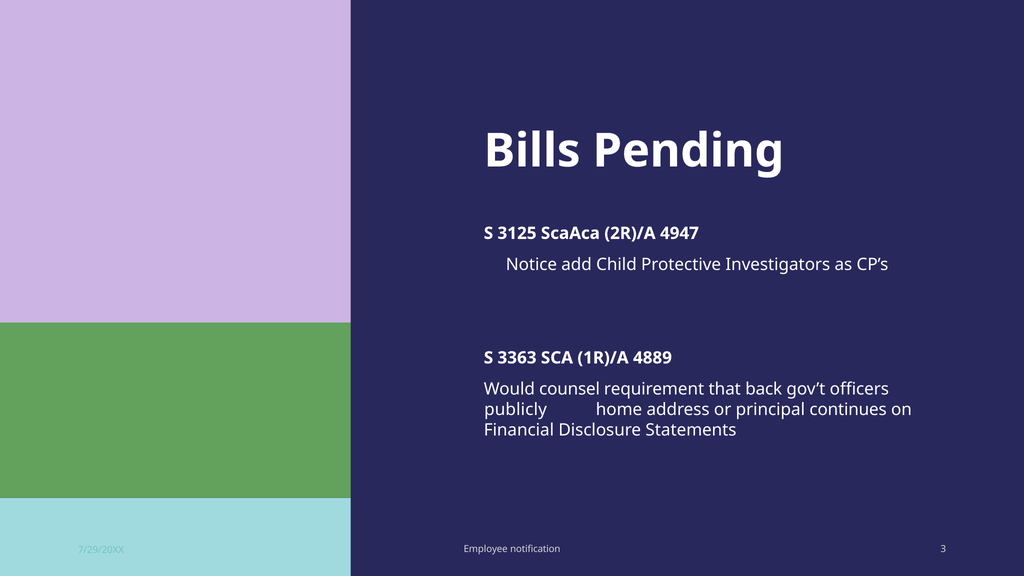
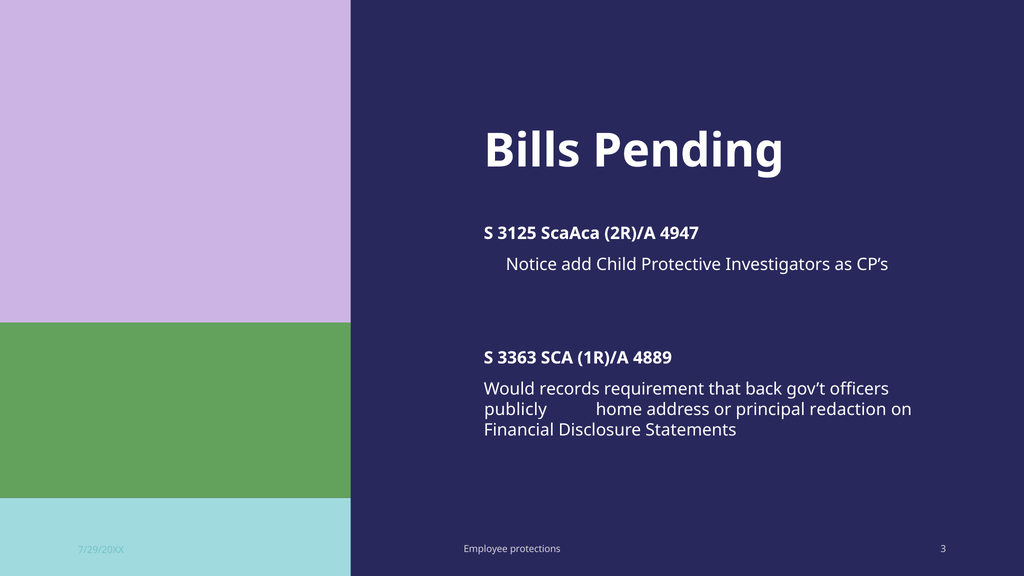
counsel: counsel -> records (570, 389)
continues: continues -> redaction (848, 409)
notification: notification -> protections (535, 549)
